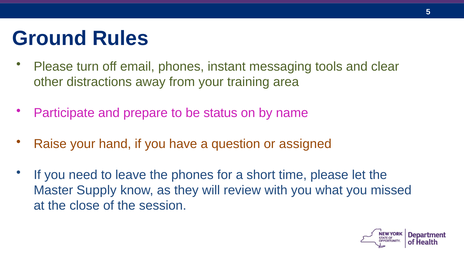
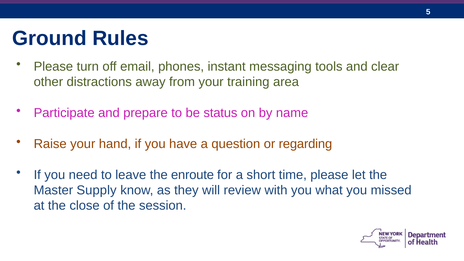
assigned: assigned -> regarding (305, 144)
the phones: phones -> enroute (193, 175)
